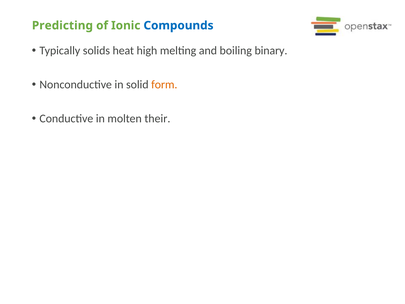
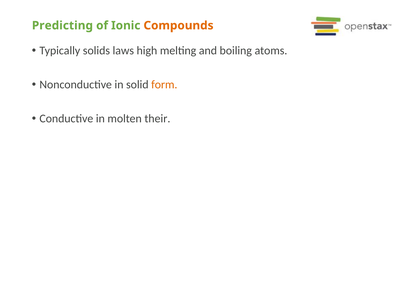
Compounds colour: blue -> orange (178, 25)
heat: heat -> laws (123, 51)
binary: binary -> atoms (271, 51)
